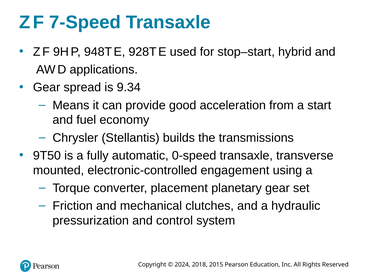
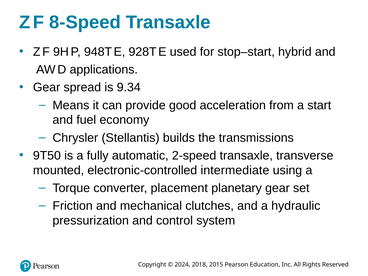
7-Speed: 7-Speed -> 8-Speed (85, 22)
0-speed: 0-speed -> 2-speed (194, 156)
engagement: engagement -> intermediate (235, 170)
